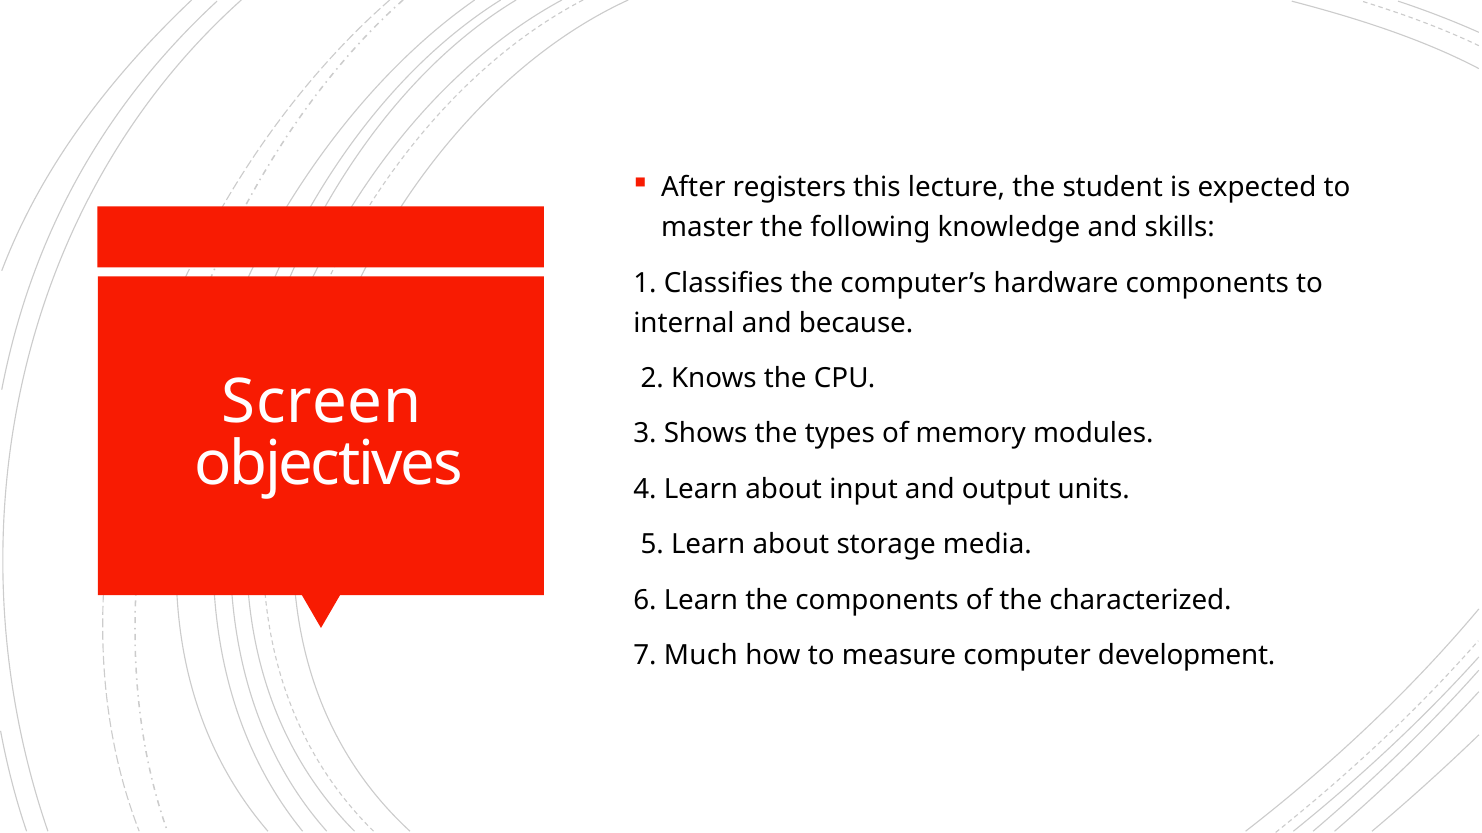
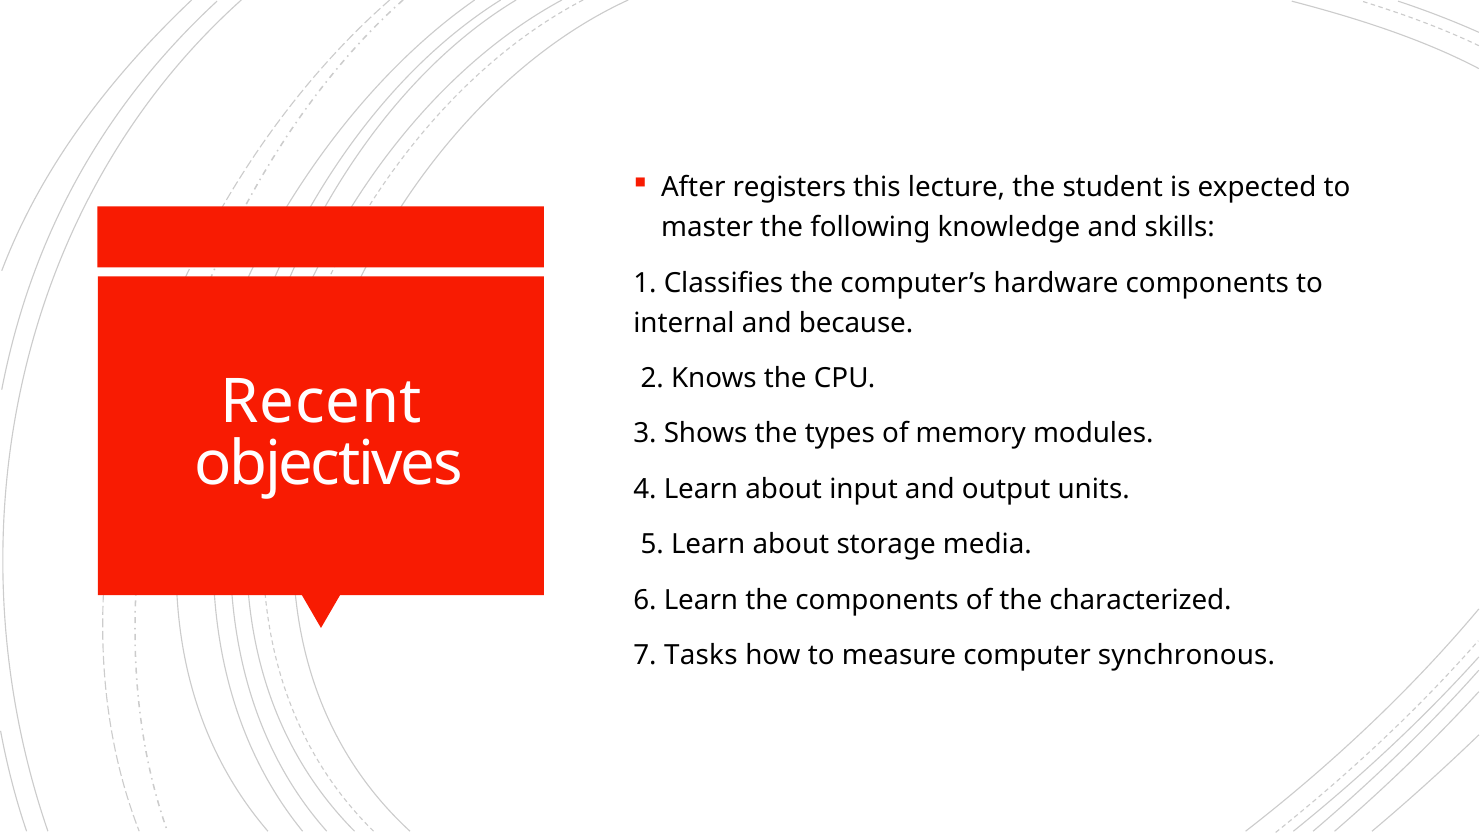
Screen: Screen -> Recent (322, 402)
Much: Much -> Tasks (701, 656)
development: development -> synchronous (1186, 656)
